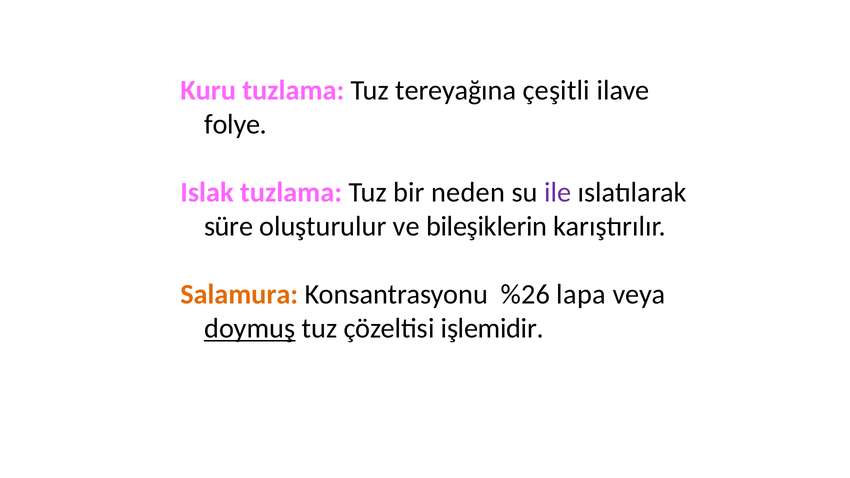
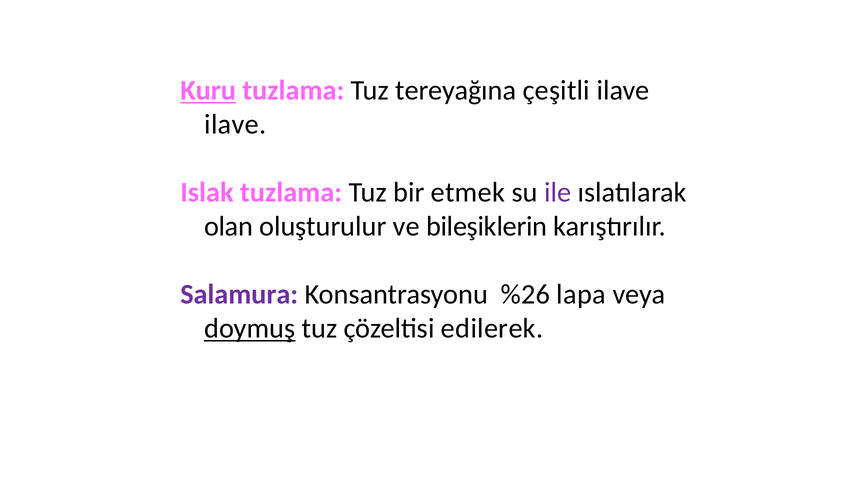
Kuru underline: none -> present (208, 91)
folye: folye -> ilave (235, 125)
neden: neden -> etmek (468, 193)
süre: süre -> olan (229, 227)
Salamura colour: orange -> purple (239, 295)
işlemidir: işlemidir -> edilerek (492, 329)
